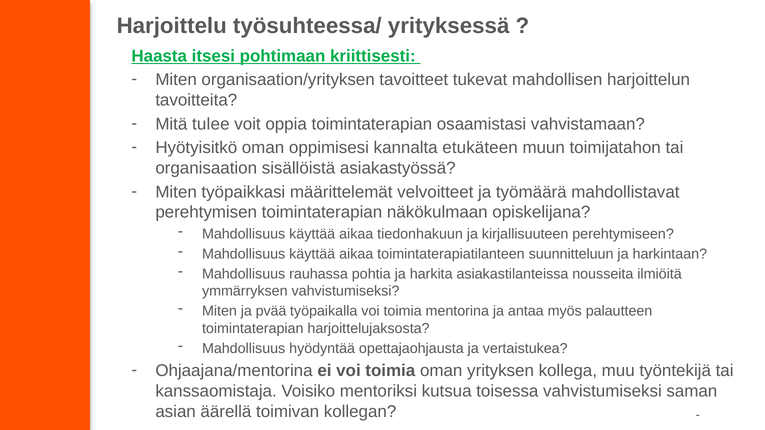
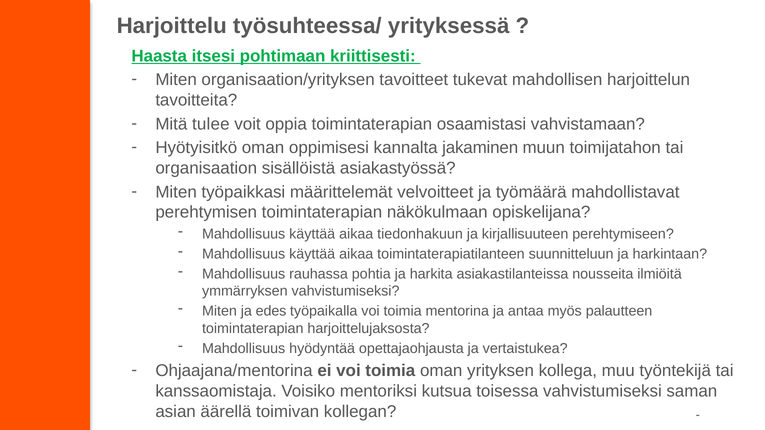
etukäteen: etukäteen -> jakaminen (480, 148)
pvää: pvää -> edes (271, 311)
